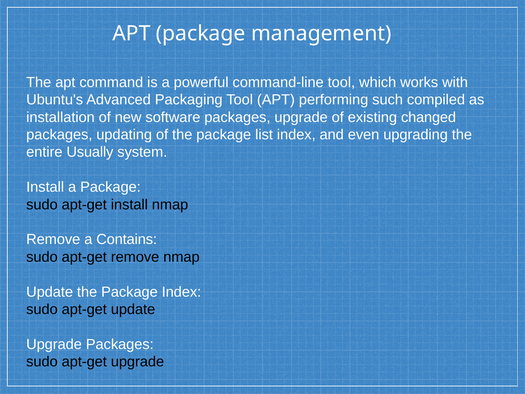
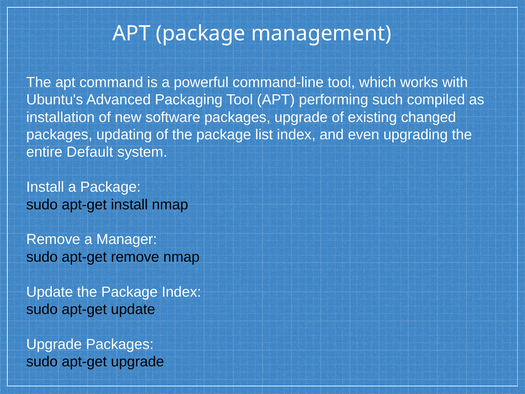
Usually: Usually -> Default (90, 152)
Contains: Contains -> Manager (127, 239)
